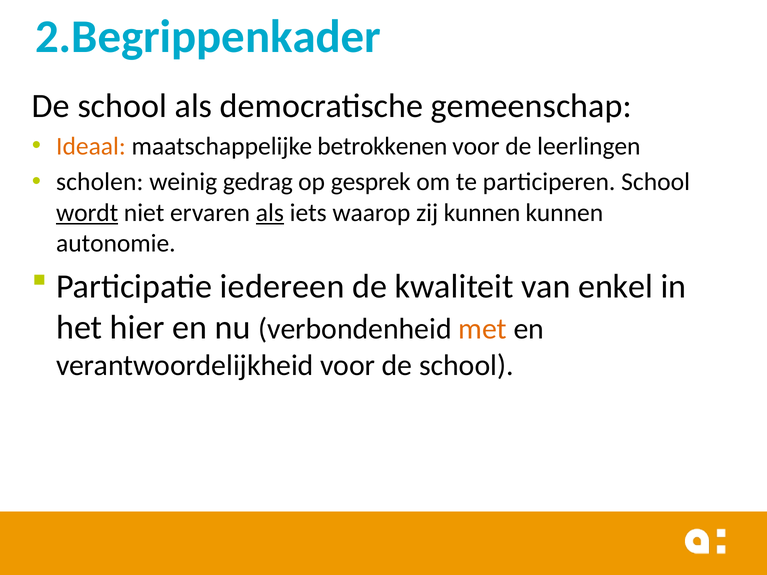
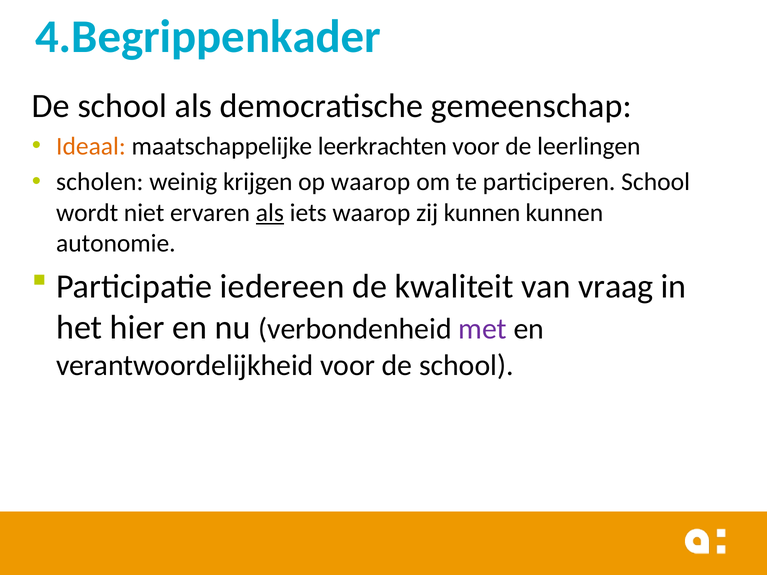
2.Begrippenkader: 2.Begrippenkader -> 4.Begrippenkader (208, 37)
betrokkenen: betrokkenen -> leerkrachten (382, 146)
gedrag: gedrag -> krijgen (258, 182)
op gesprek: gesprek -> waarop (371, 182)
wordt underline: present -> none (87, 213)
enkel: enkel -> vraag (616, 287)
met colour: orange -> purple (483, 329)
